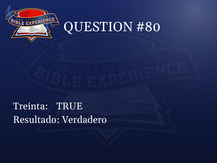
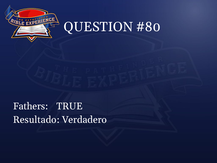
Treinta: Treinta -> Fathers (31, 106)
